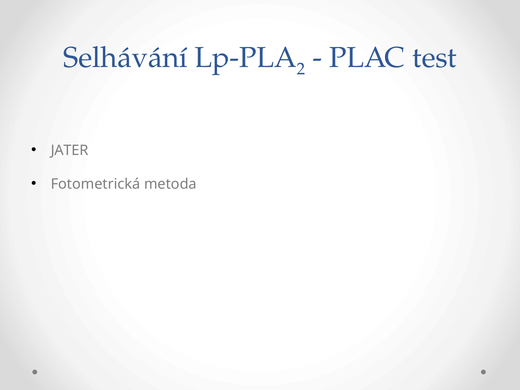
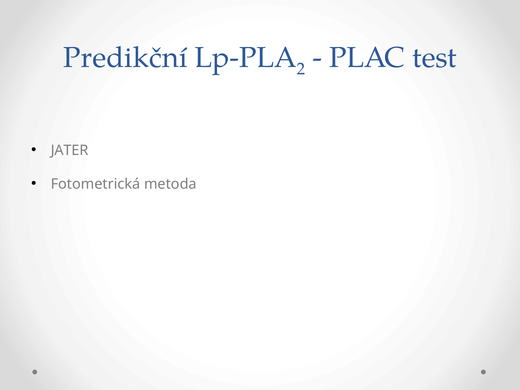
Selhávání: Selhávání -> Predikční (125, 58)
